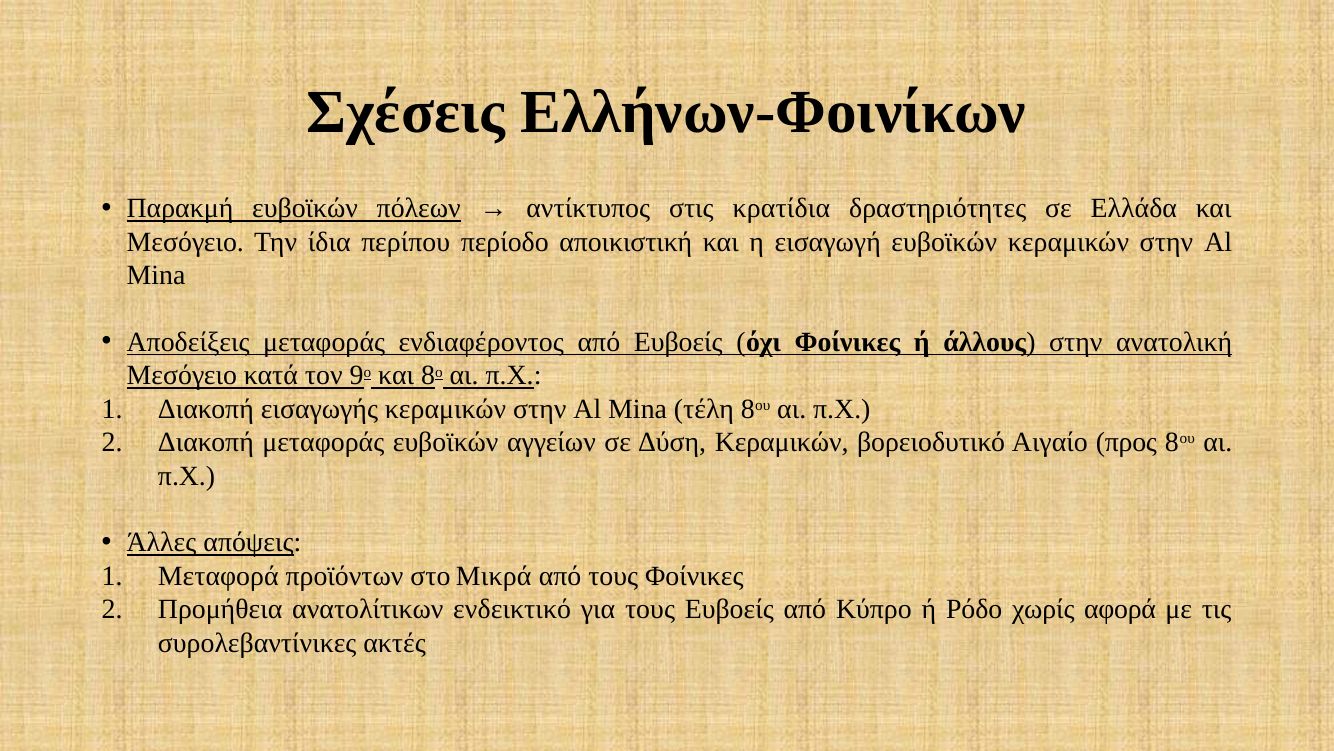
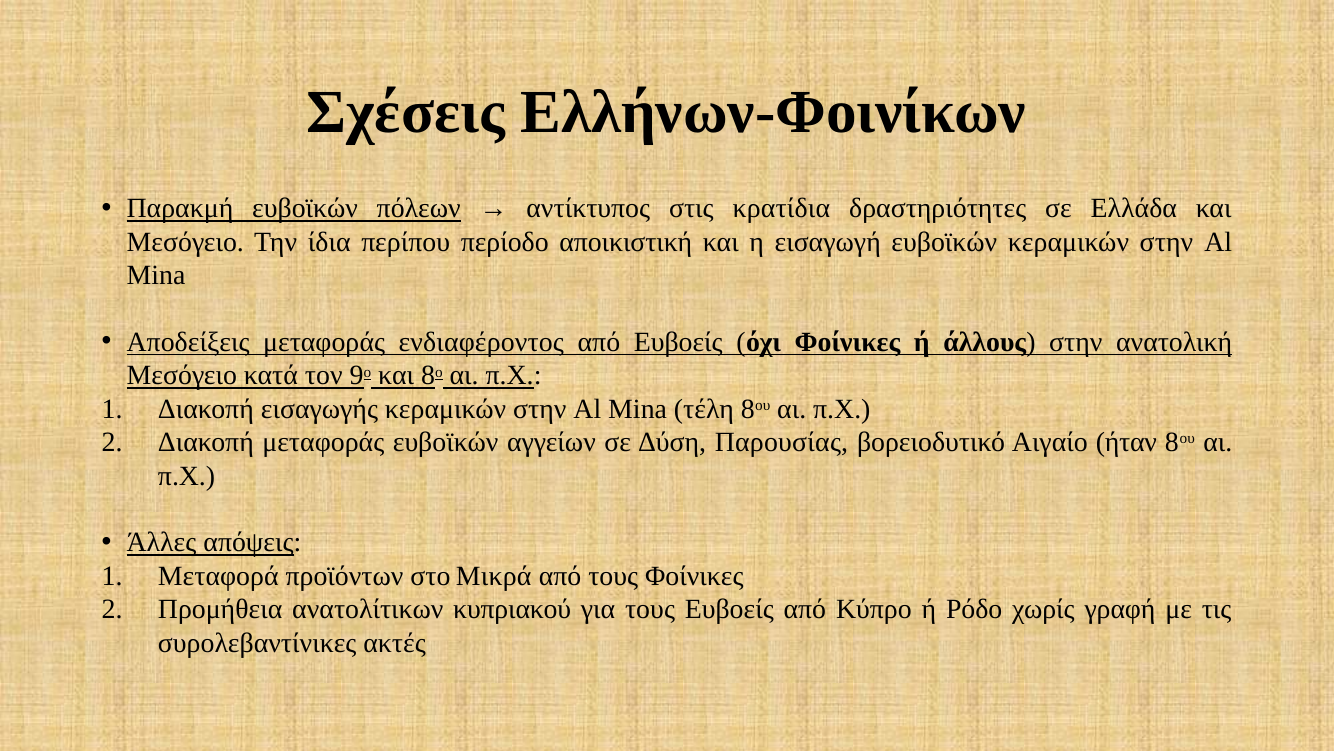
Δύση Κεραμικών: Κεραμικών -> Παρουσίας (781, 442)
προς: προς -> ήταν (1126, 442)
ενδεικτικό: ενδεικτικό -> κυπριακού (512, 609)
αφορά: αφορά -> γραφή (1120, 609)
